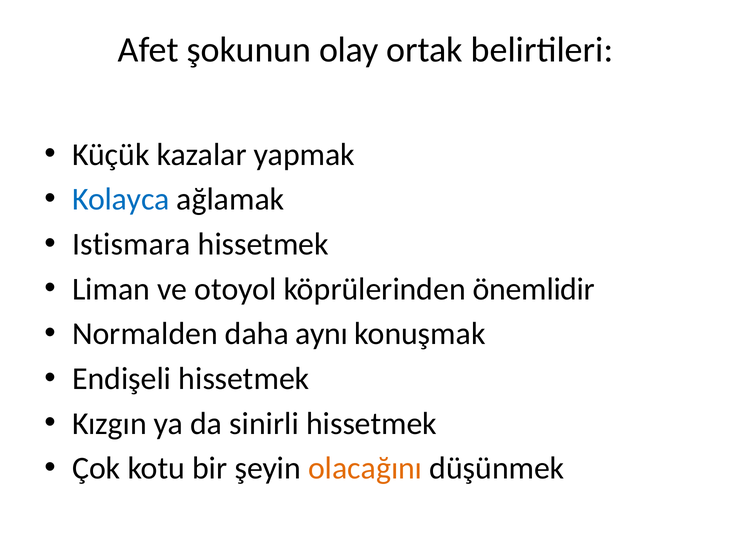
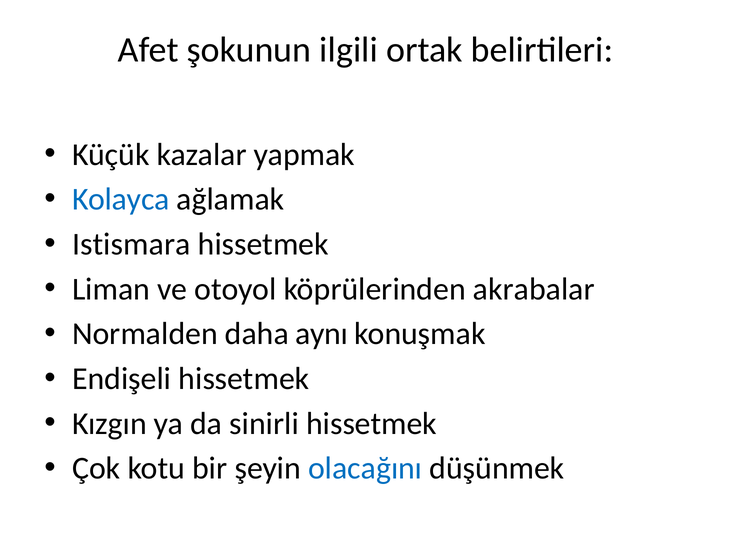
olay: olay -> ilgili (349, 50)
önemlidir: önemlidir -> akrabalar (534, 289)
olacağını colour: orange -> blue (365, 468)
